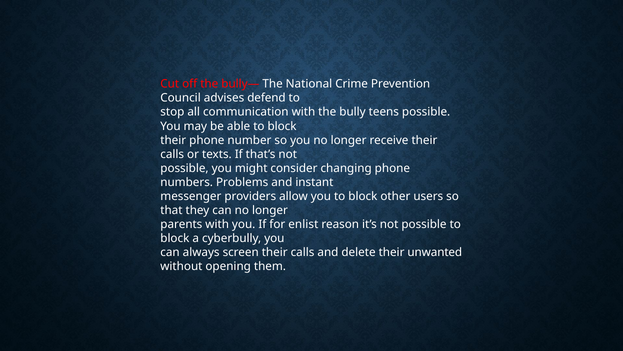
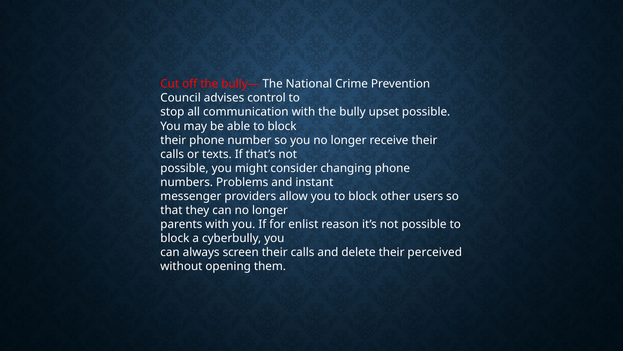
defend: defend -> control (266, 98)
teens: teens -> upset (384, 112)
unwanted: unwanted -> perceived (435, 252)
